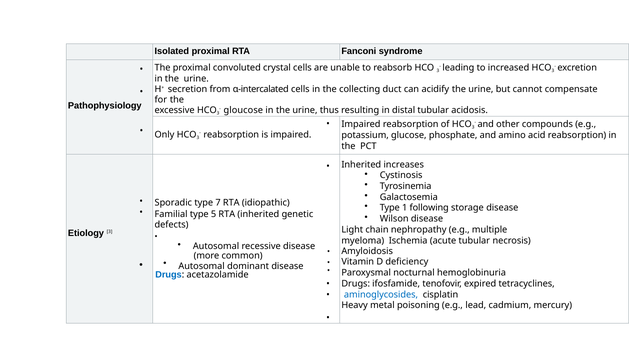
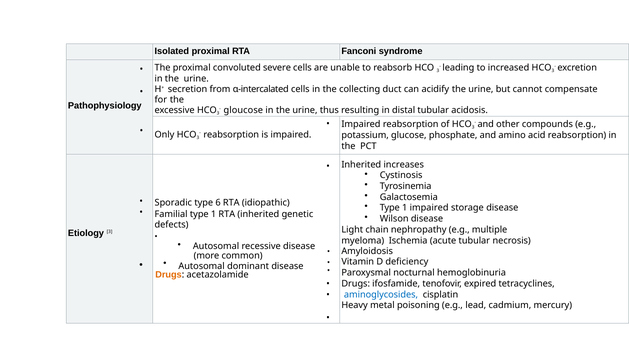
crystal: crystal -> severe (277, 68)
7: 7 -> 6 (218, 203)
1 following: following -> impaired (429, 208)
Familial type 5: 5 -> 1 (214, 214)
Drugs colour: blue -> orange (169, 275)
